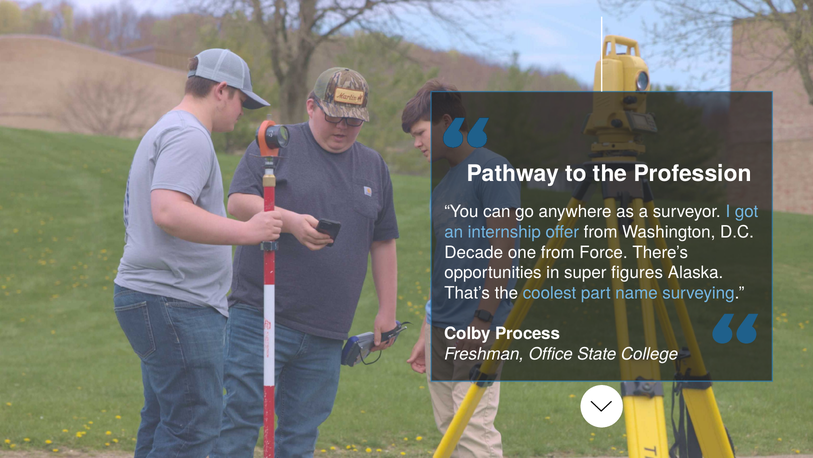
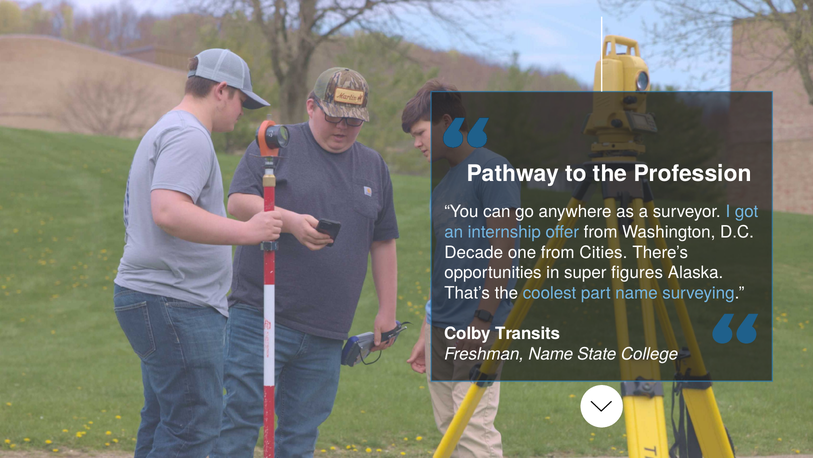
Force: Force -> Cities (603, 252)
Process: Process -> Transits (528, 333)
Freshman Office: Office -> Name (551, 354)
